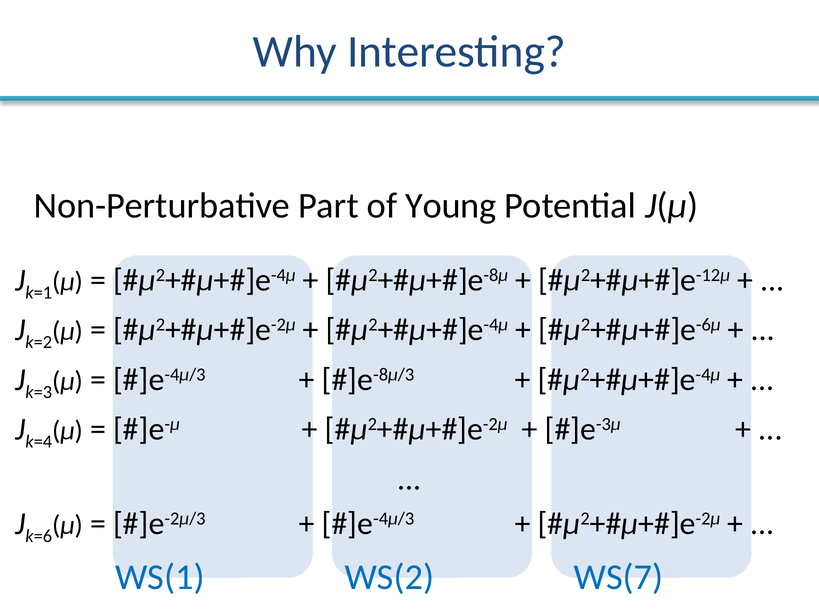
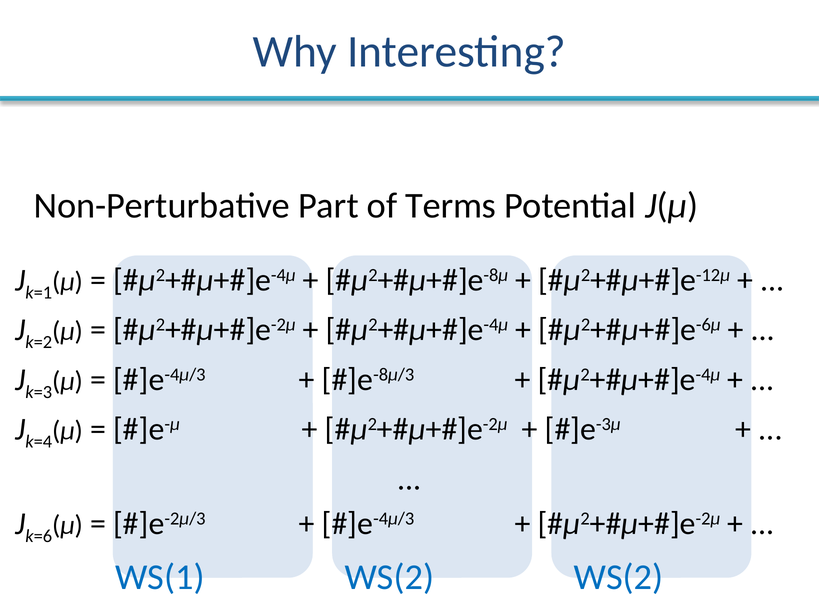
Young: Young -> Terms (451, 206)
WS(2 WS(7: WS(7 -> WS(2 (619, 578)
